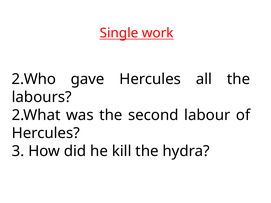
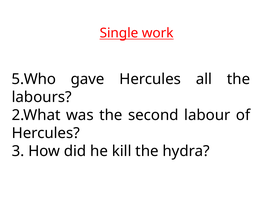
2.Who: 2.Who -> 5.Who (34, 79)
